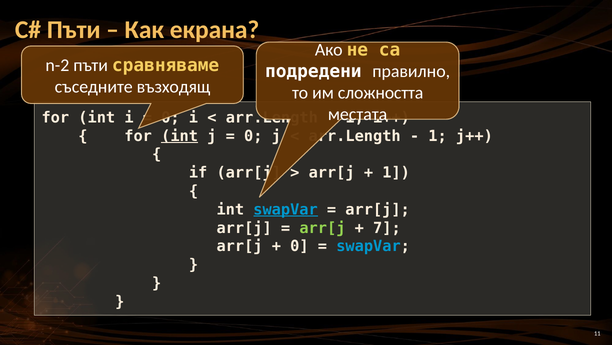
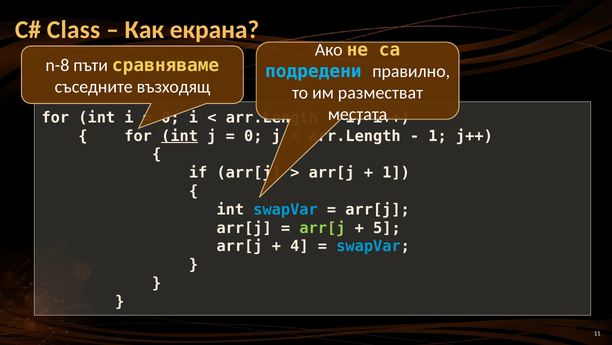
Пъти: Пъти -> Class (74, 30)
n-2: n-2 -> n-8 (57, 65)
подредени colour: white -> light blue (313, 71)
сложността: сложността -> разместват (380, 92)
swapVar underline: present -> none (286, 209)
7: 7 -> 5 (387, 228)
0: 0 -> 4 (299, 246)
